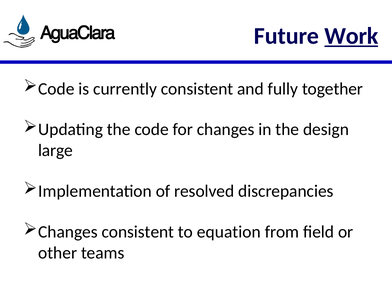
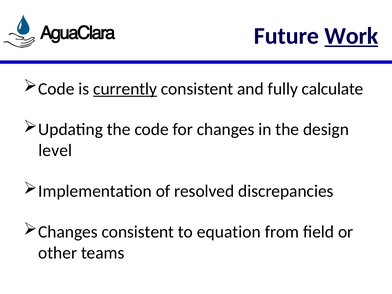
currently underline: none -> present (125, 89)
together: together -> calculate (333, 89)
large: large -> level (55, 150)
